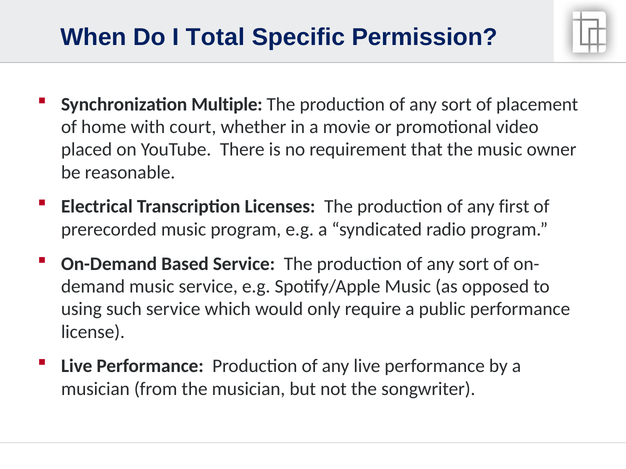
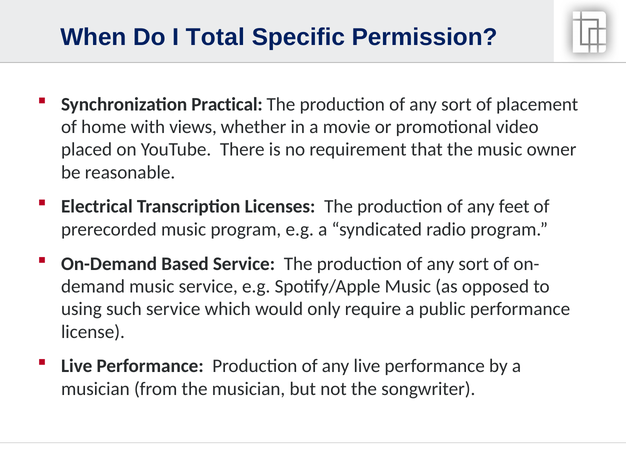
Multiple: Multiple -> Practical (227, 104)
court: court -> views (193, 127)
first: first -> feet (514, 207)
